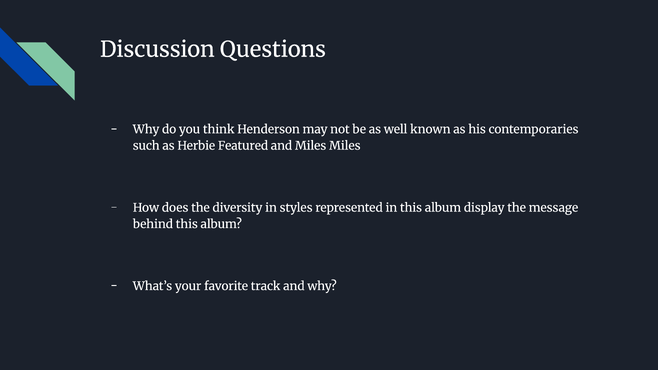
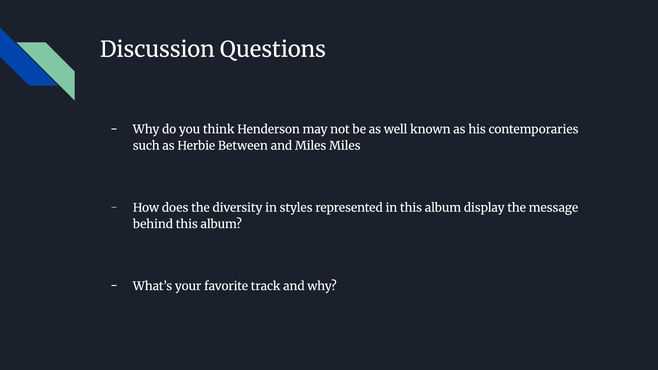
Featured: Featured -> Between (243, 146)
